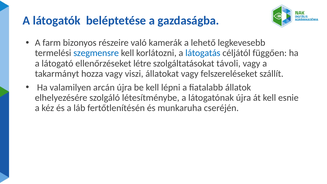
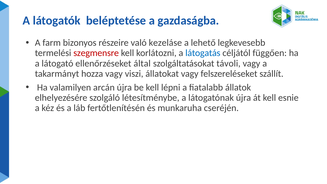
kamerák: kamerák -> kezeláse (165, 43)
szegmensre colour: blue -> red (96, 53)
létre: létre -> által (142, 63)
